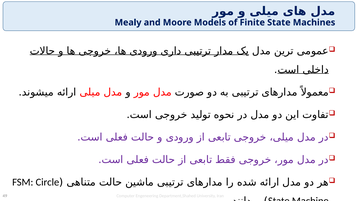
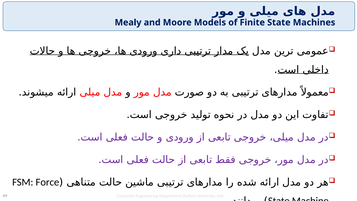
Circle: Circle -> Force (47, 182)
